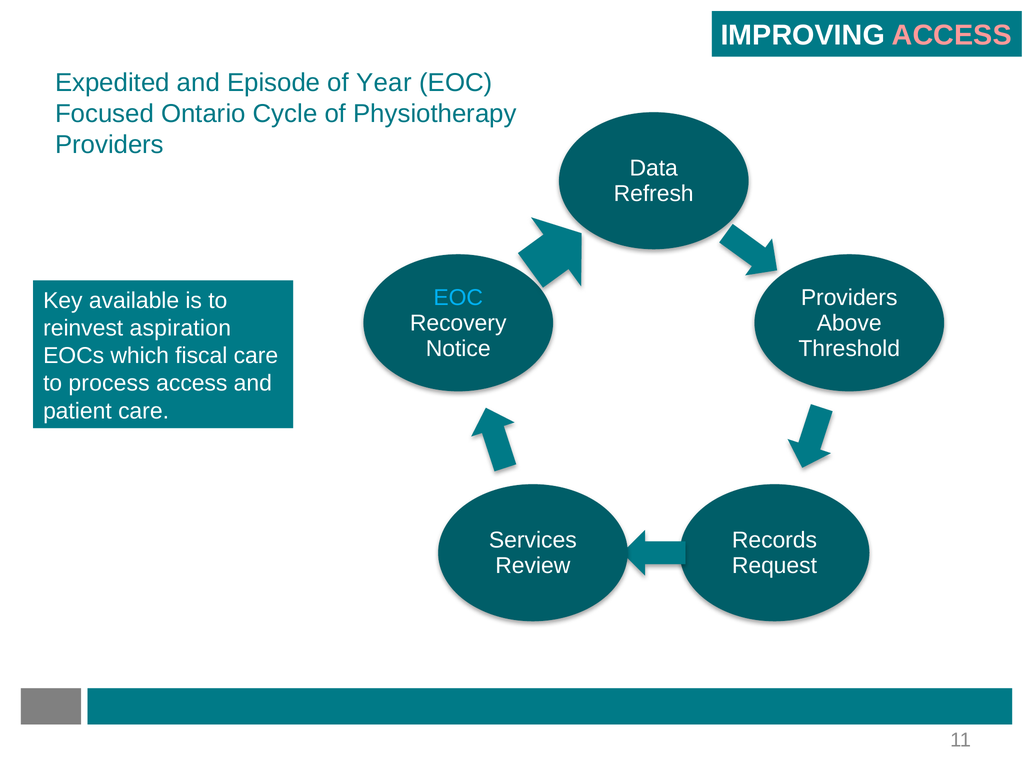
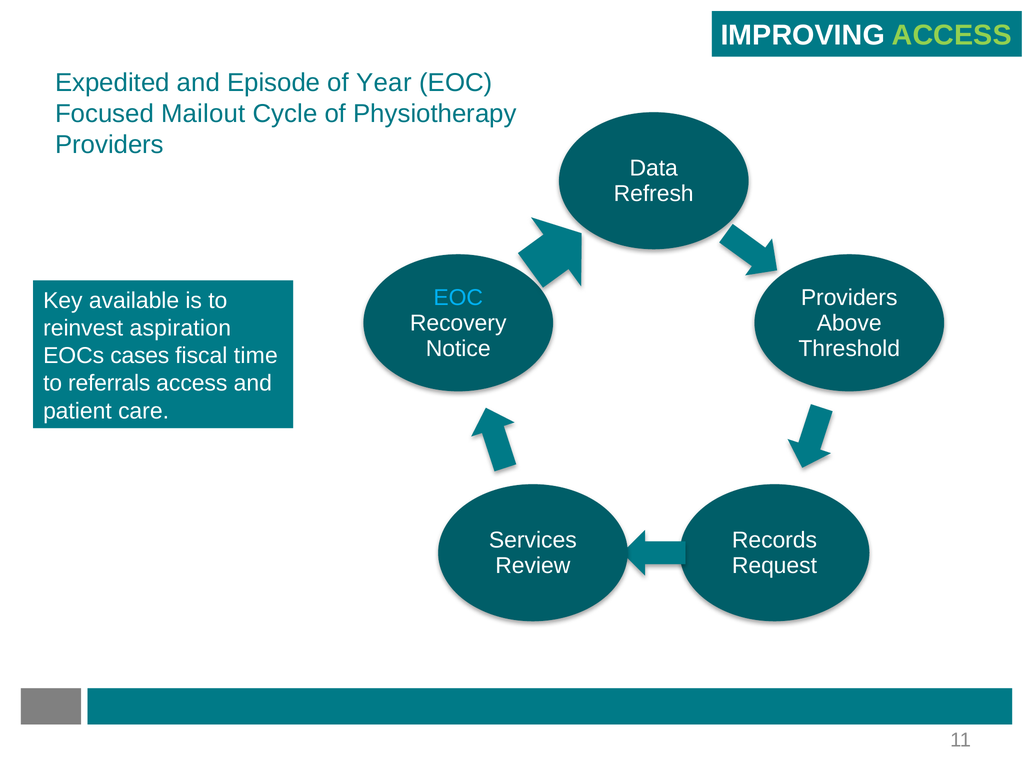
ACCESS colour: pink -> light green (952, 35)
Ontario: Ontario -> Mailout (203, 114)
which: which -> cases (140, 356)
fiscal care: care -> time (256, 356)
process: process -> referrals (109, 383)
